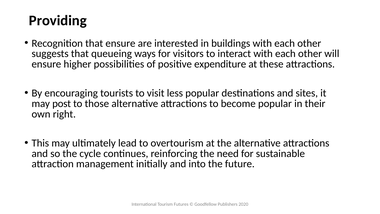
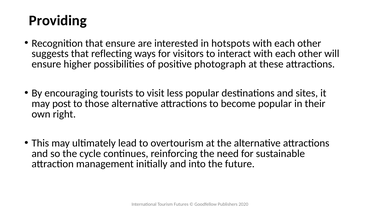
buildings: buildings -> hotspots (231, 43)
queueing: queueing -> reflecting (112, 54)
expenditure: expenditure -> photograph (220, 64)
